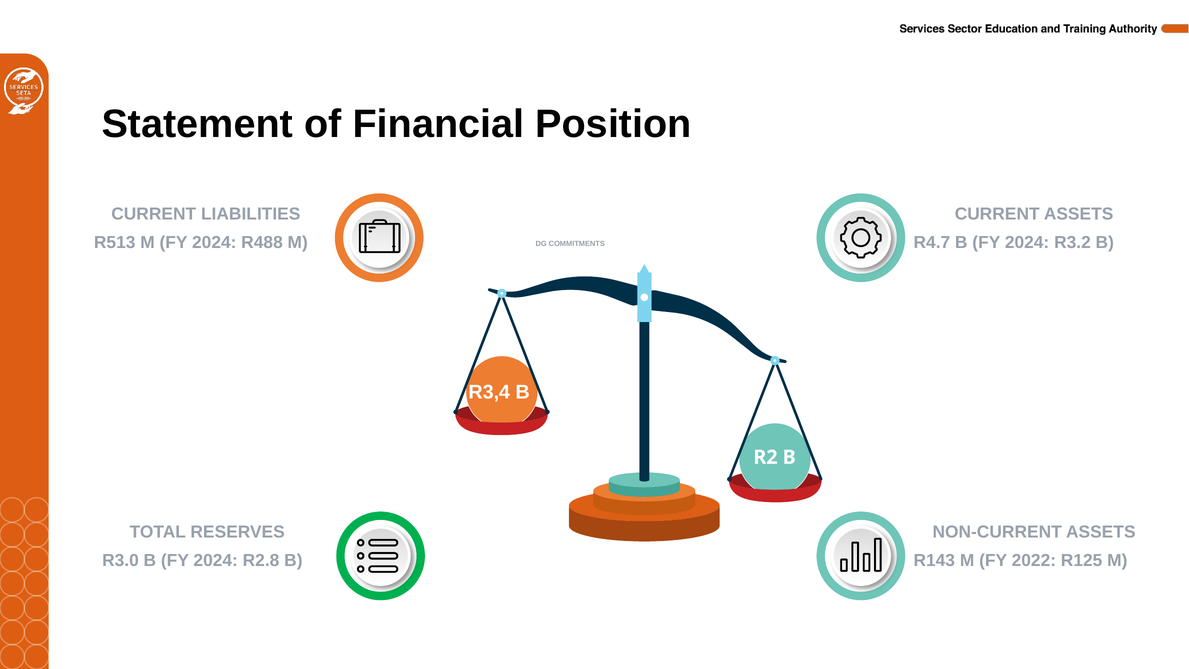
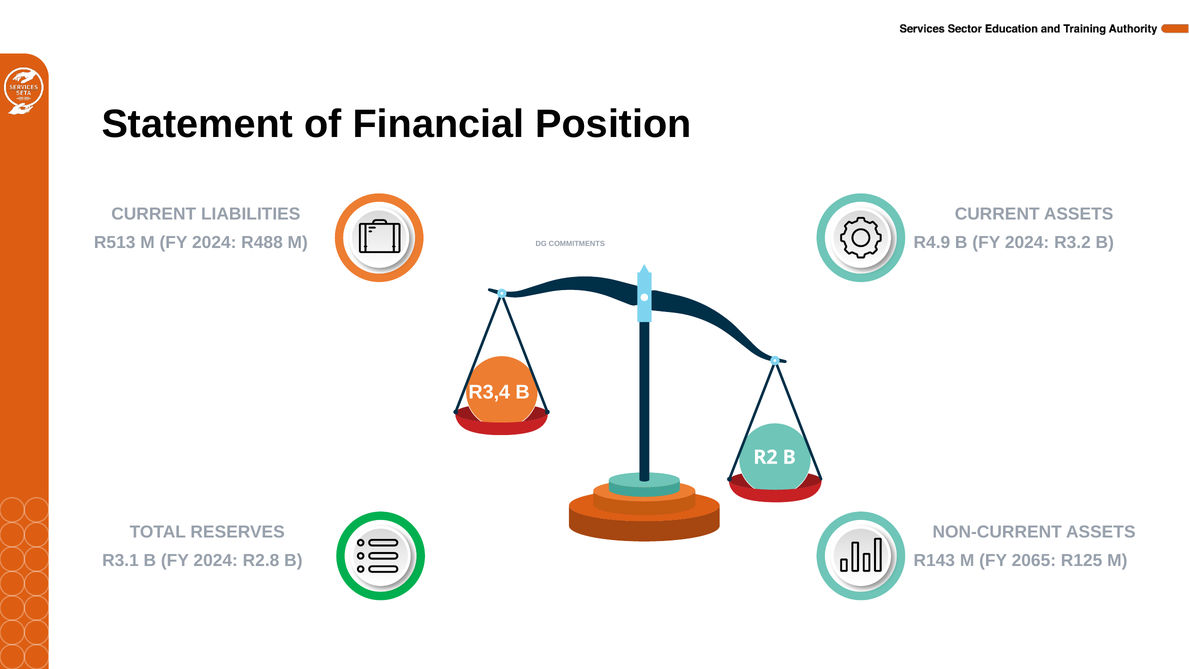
R4.7: R4.7 -> R4.9 (932, 242)
R3.0: R3.0 -> R3.1 (120, 560)
2022: 2022 -> 2065 (1034, 560)
